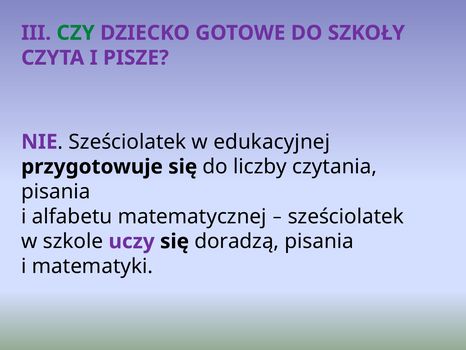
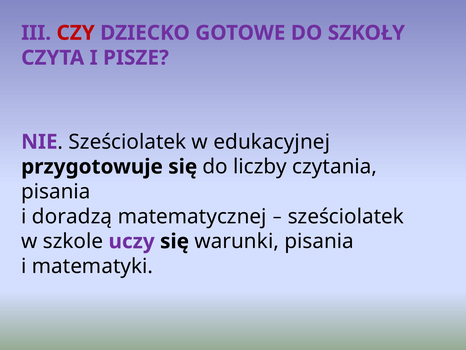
CZY colour: green -> red (76, 33)
alfabetu: alfabetu -> doradzą (72, 216)
doradzą: doradzą -> warunki (237, 241)
